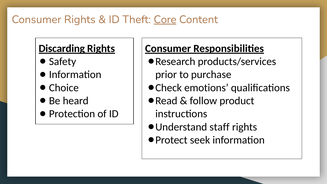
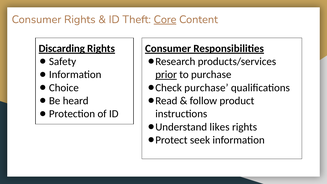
prior underline: none -> present (166, 75)
emotions: emotions -> purchase (206, 88)
staff: staff -> likes (220, 127)
